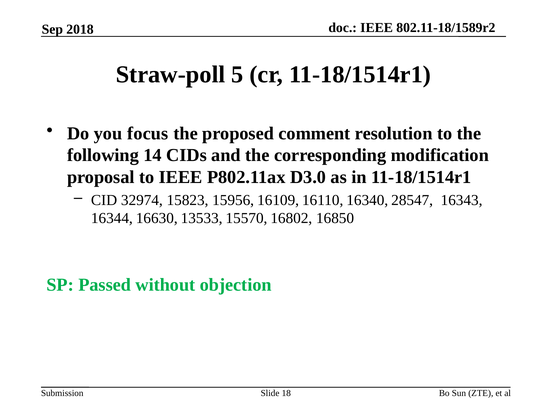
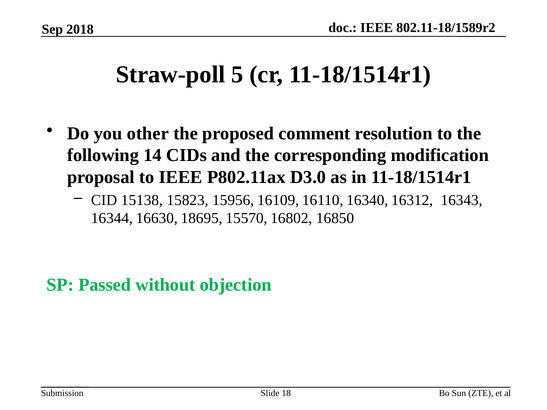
focus: focus -> other (148, 133)
32974: 32974 -> 15138 (142, 200)
28547: 28547 -> 16312 (412, 200)
13533: 13533 -> 18695 (202, 218)
